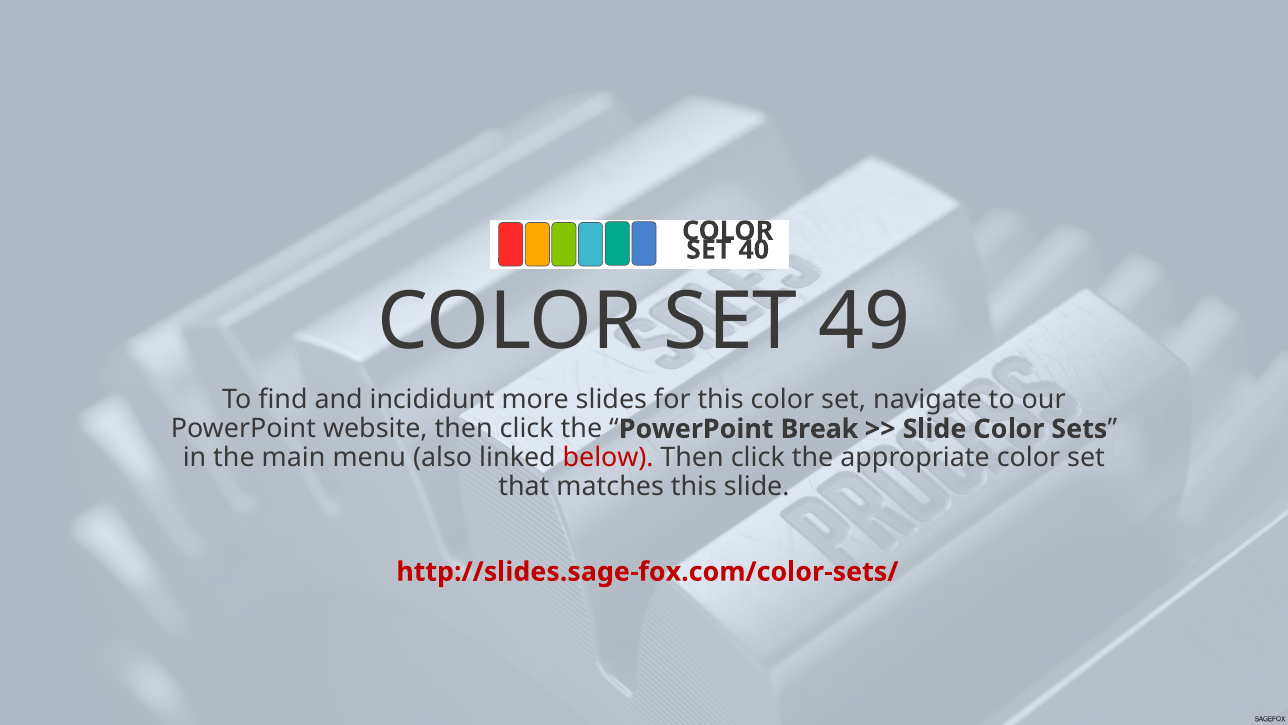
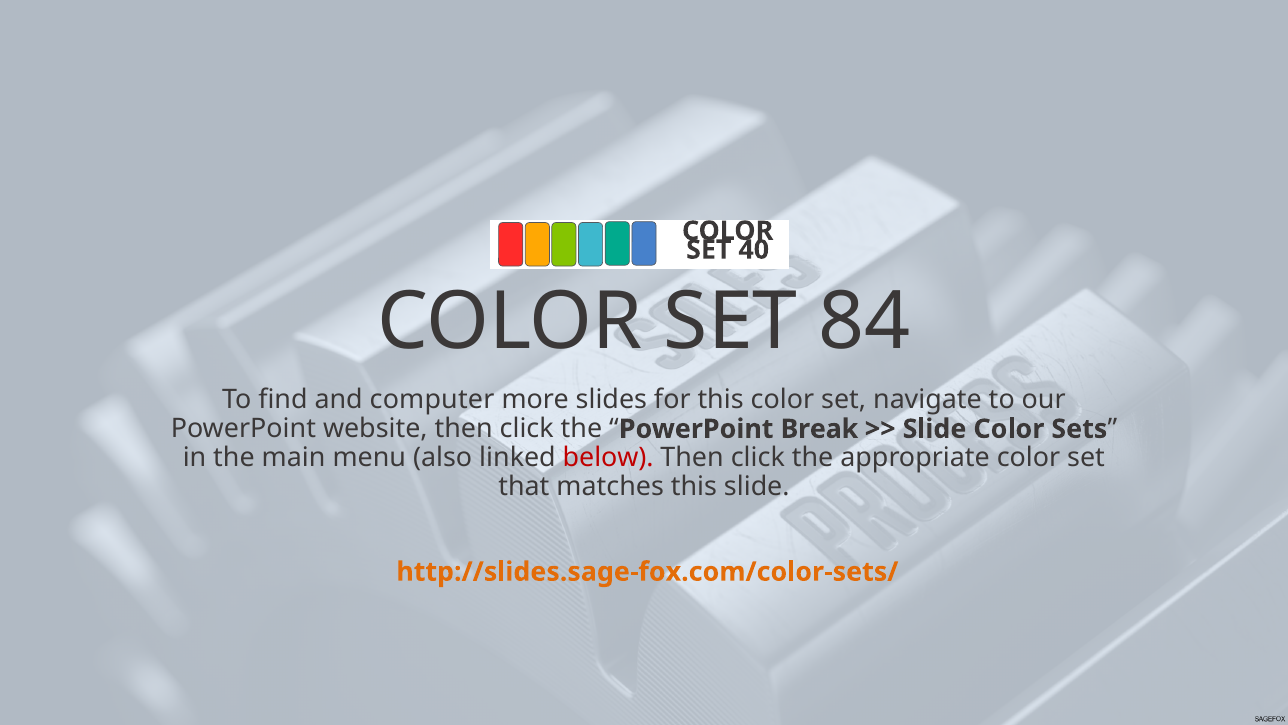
49: 49 -> 84 (865, 322)
incididunt: incididunt -> computer (432, 400)
http://slides.sage-fox.com/color-sets/ colour: red -> orange (647, 571)
